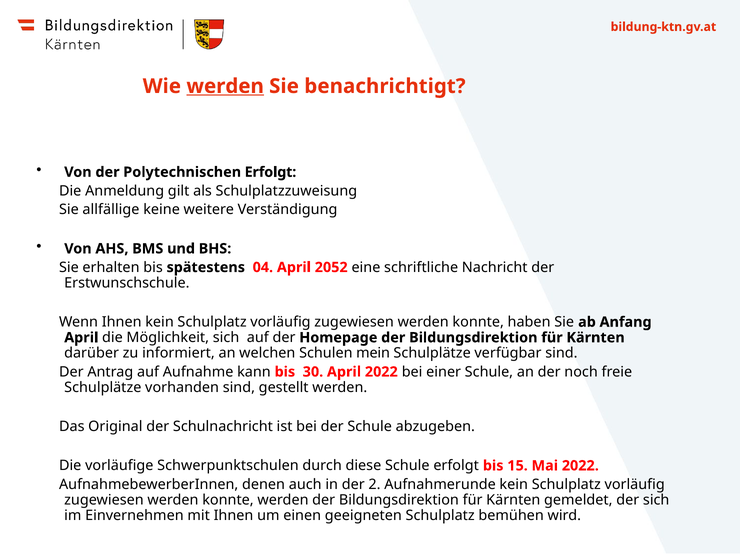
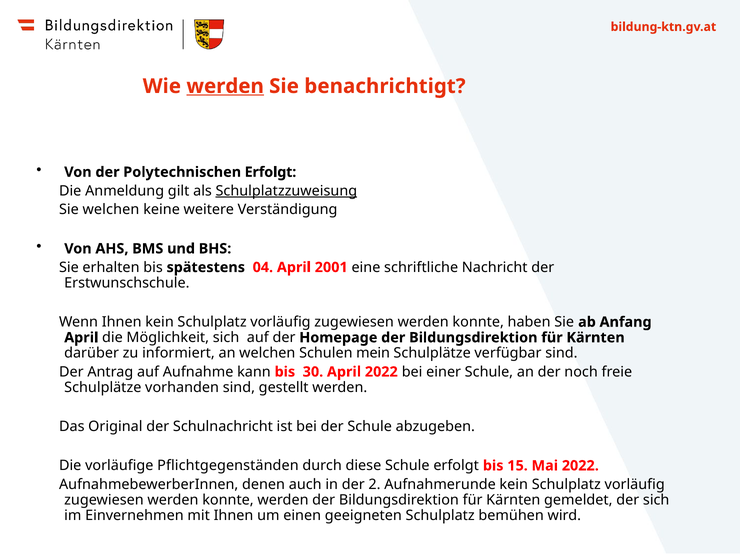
Schulplatzzuweisung underline: none -> present (286, 191)
Sie allfällige: allfällige -> welchen (111, 210)
2052: 2052 -> 2001 (331, 267)
Schwerpunktschulen: Schwerpunktschulen -> Pflichtgegenständen (228, 466)
